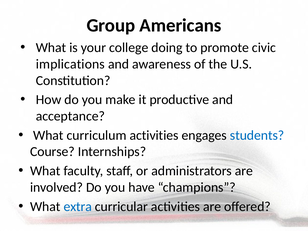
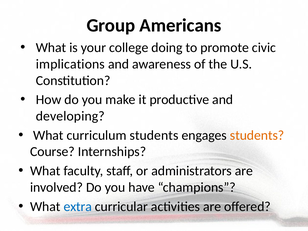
acceptance: acceptance -> developing (70, 116)
curriculum activities: activities -> students (154, 135)
students colour: blue -> orange (257, 135)
